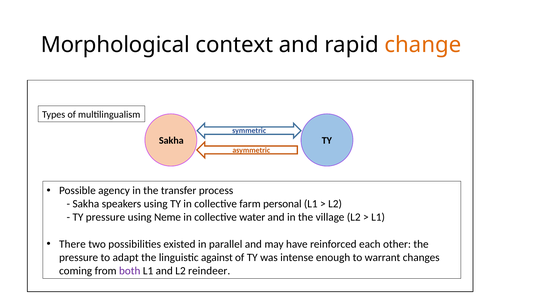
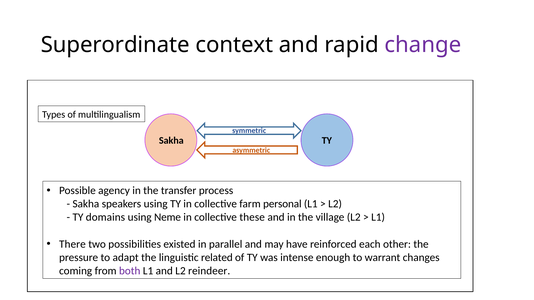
Morphological: Morphological -> Superordinate (115, 45)
change colour: orange -> purple (423, 45)
TY pressure: pressure -> domains (105, 218)
water: water -> these (252, 218)
against: against -> related (217, 258)
